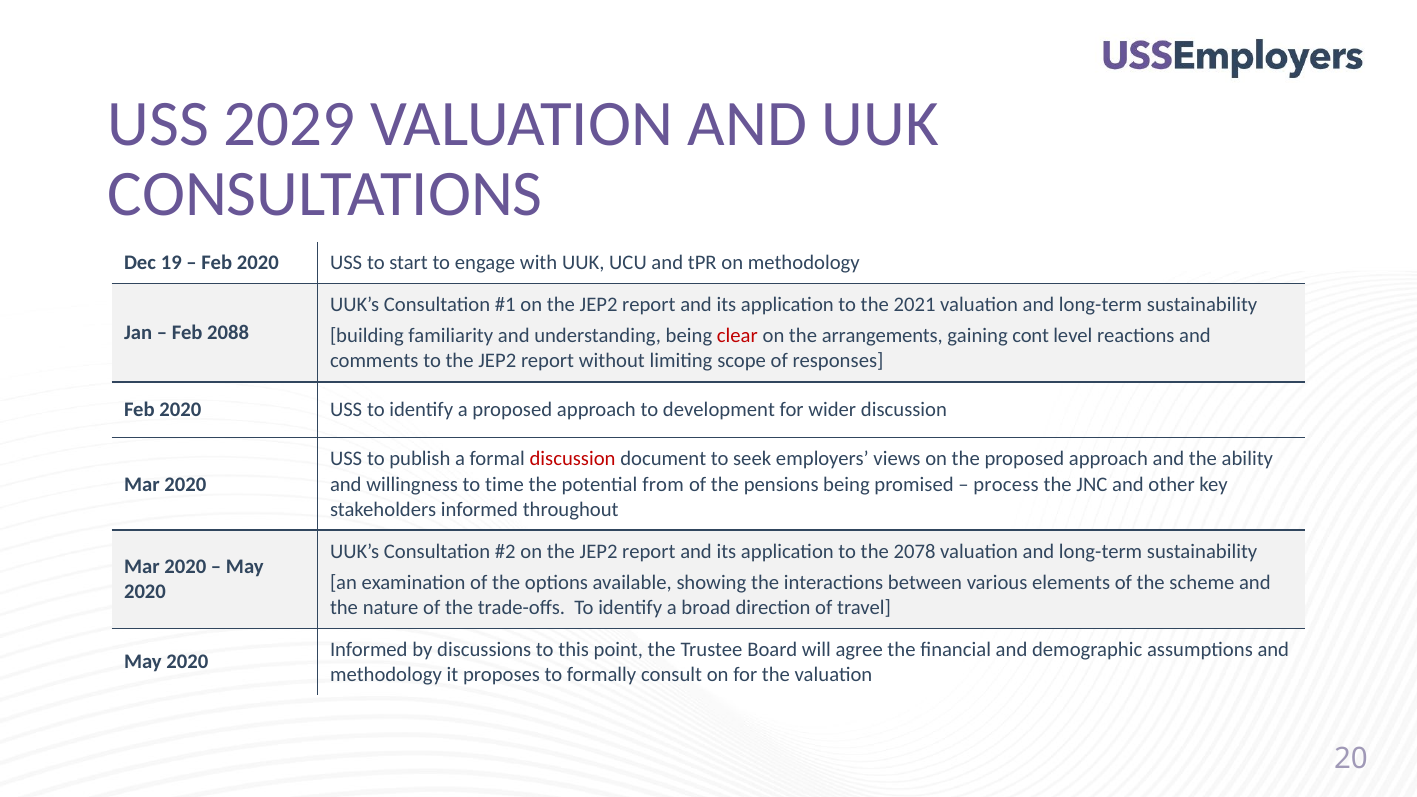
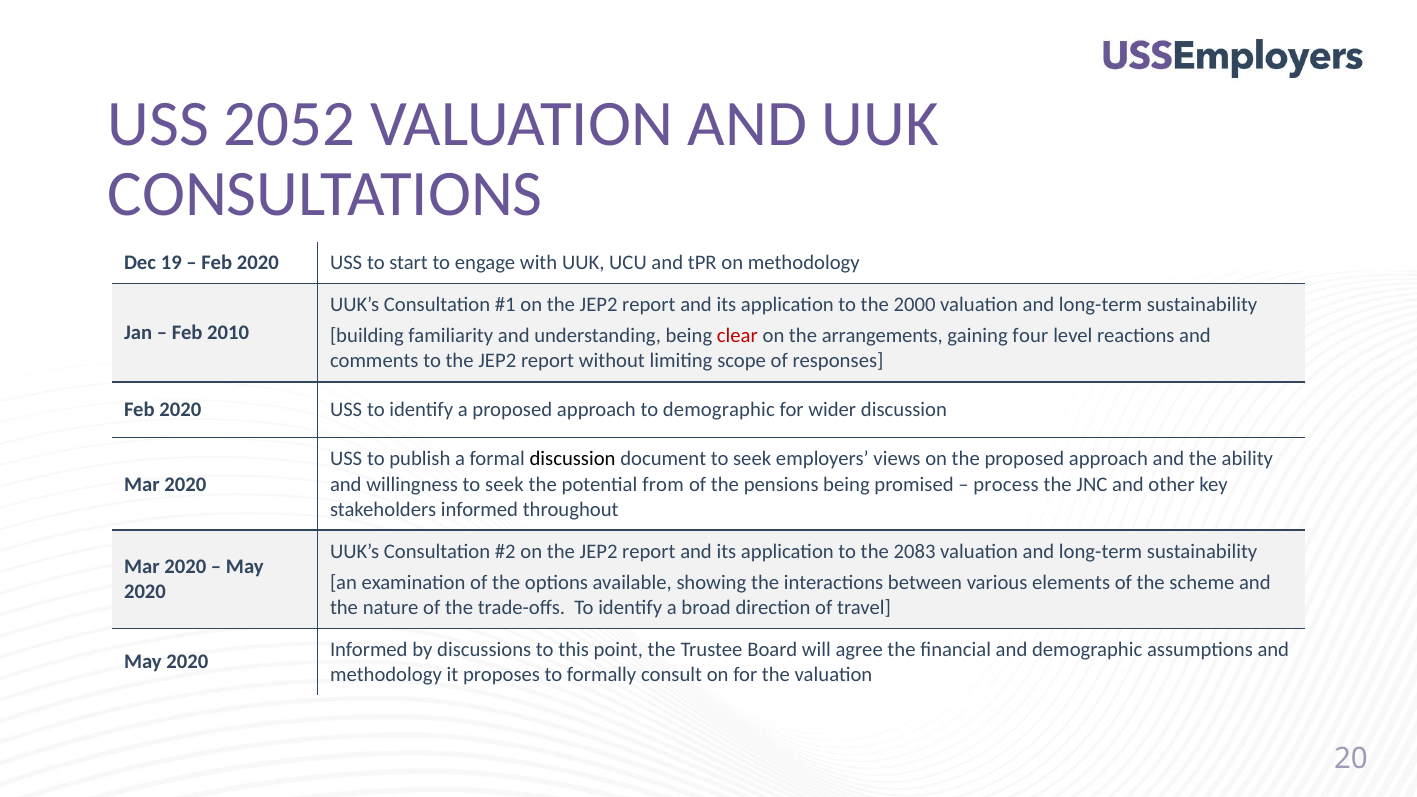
2029: 2029 -> 2052 (290, 124)
2021: 2021 -> 2000 (915, 305)
2088: 2088 -> 2010 (228, 333)
cont: cont -> four (1030, 336)
to development: development -> demographic (719, 410)
discussion colour: red -> black (573, 459)
willingness to time: time -> seek (504, 484)
2078: 2078 -> 2083 (915, 551)
